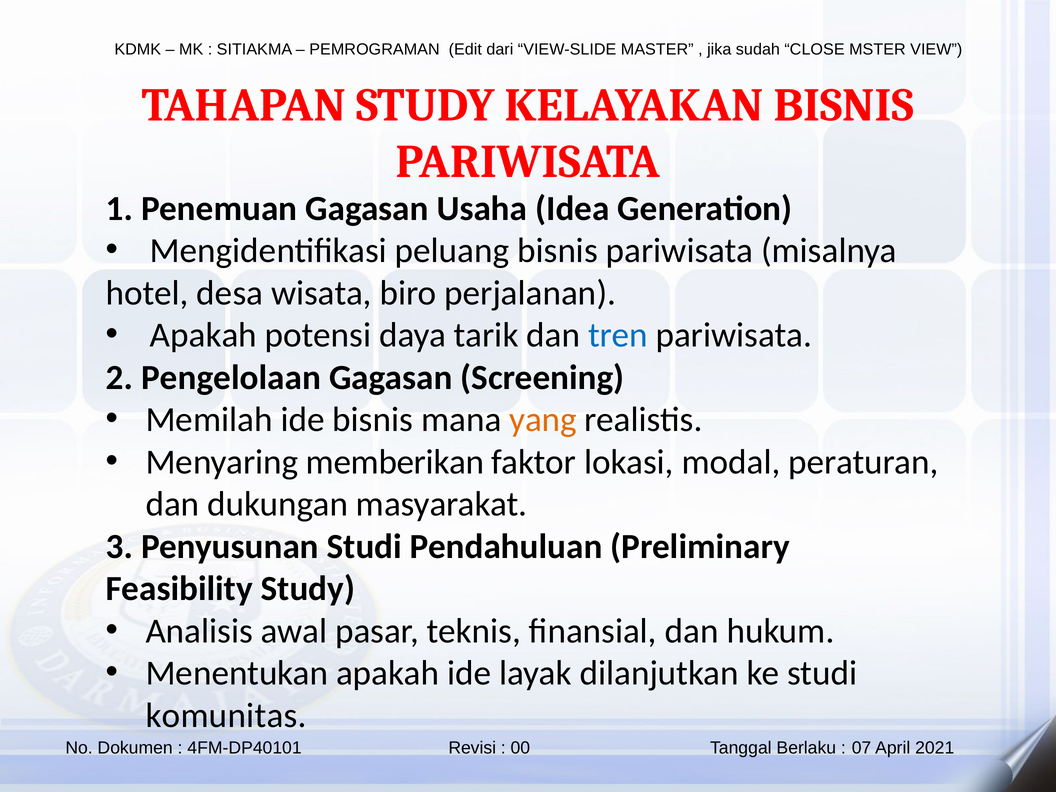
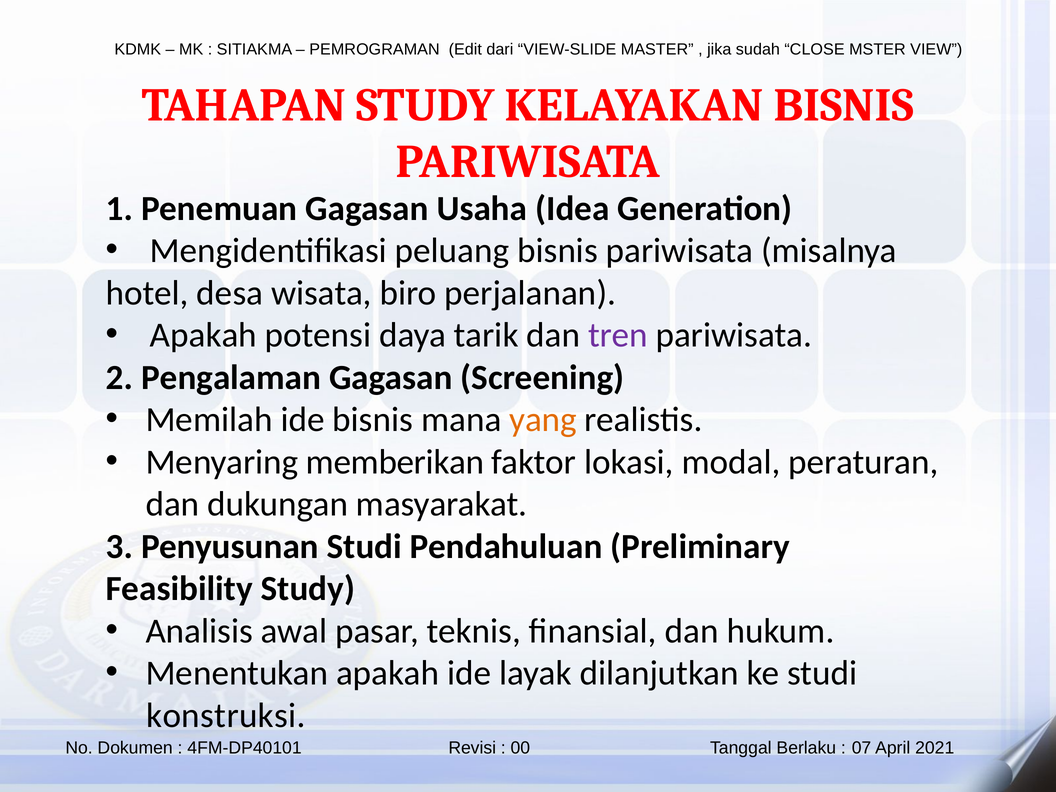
tren colour: blue -> purple (618, 335)
Pengelolaan: Pengelolaan -> Pengalaman (231, 377)
komunitas: komunitas -> konstruksi (226, 715)
